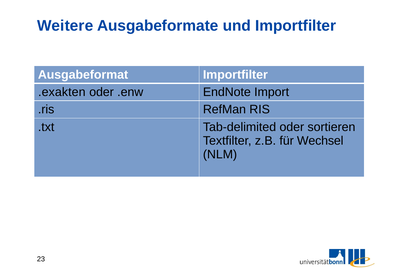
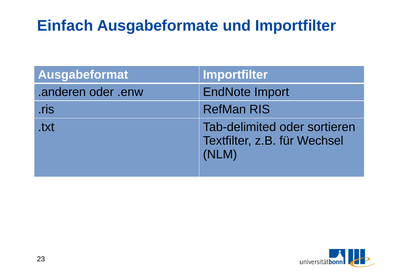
Weitere: Weitere -> Einfach (65, 26)
.exakten: .exakten -> .anderen (62, 92)
